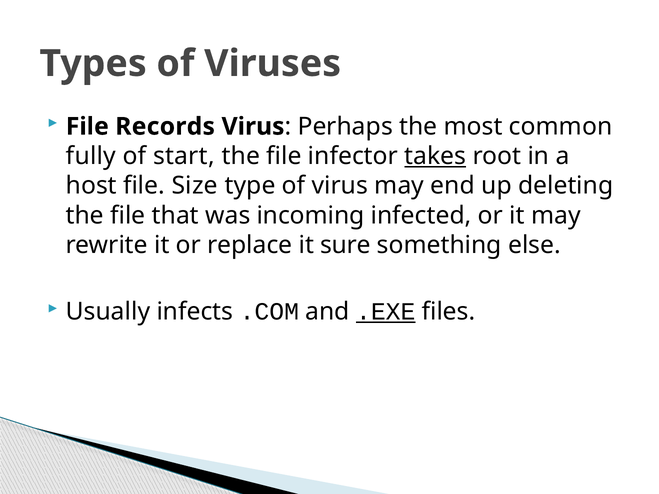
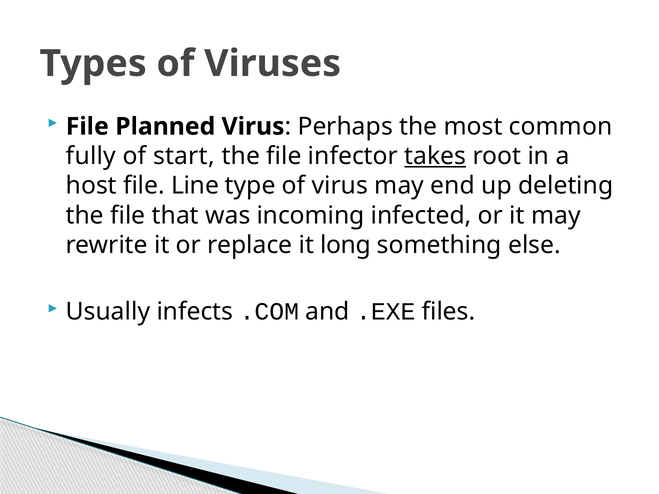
Records: Records -> Planned (165, 127)
Size: Size -> Line (195, 186)
sure: sure -> long (346, 245)
.EXE underline: present -> none (386, 312)
